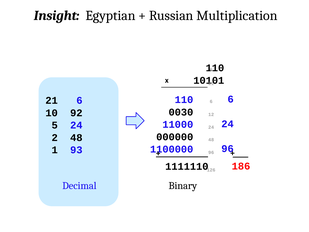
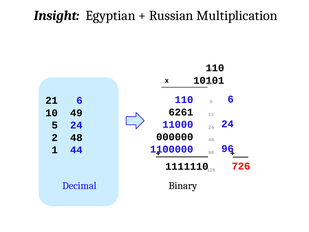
0030: 0030 -> 6261 (181, 112)
92: 92 -> 49 (76, 113)
93: 93 -> 44 (76, 150)
186: 186 -> 726 (241, 166)
